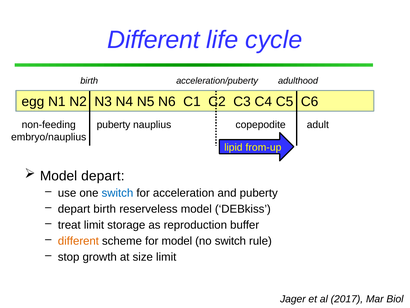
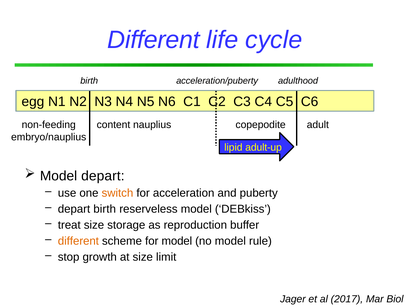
puberty: puberty -> content (113, 125)
from-up: from-up -> adult-up (264, 147)
switch colour: blue -> orange (117, 193)
treat limit: limit -> size (94, 225)
no switch: switch -> model (230, 241)
